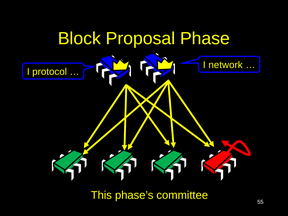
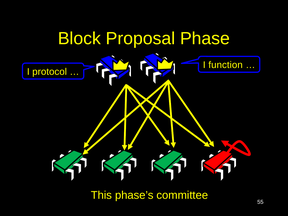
network: network -> function (226, 65)
